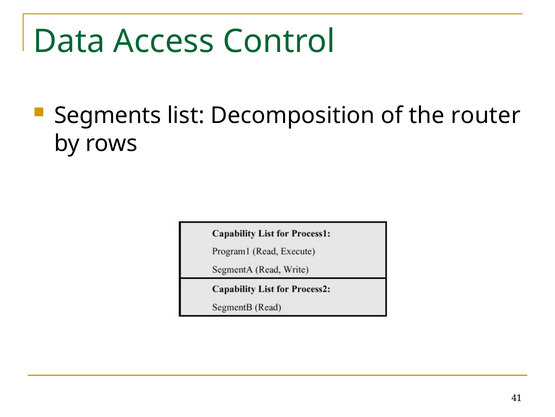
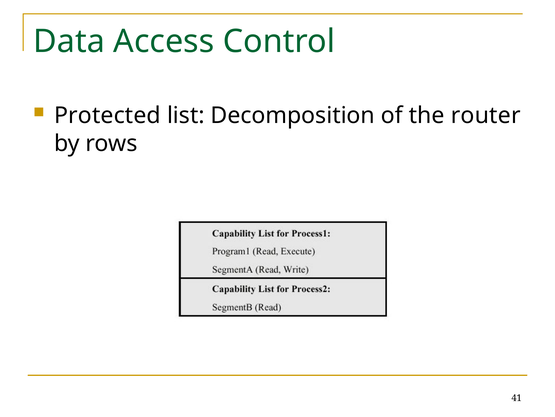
Segments: Segments -> Protected (107, 115)
